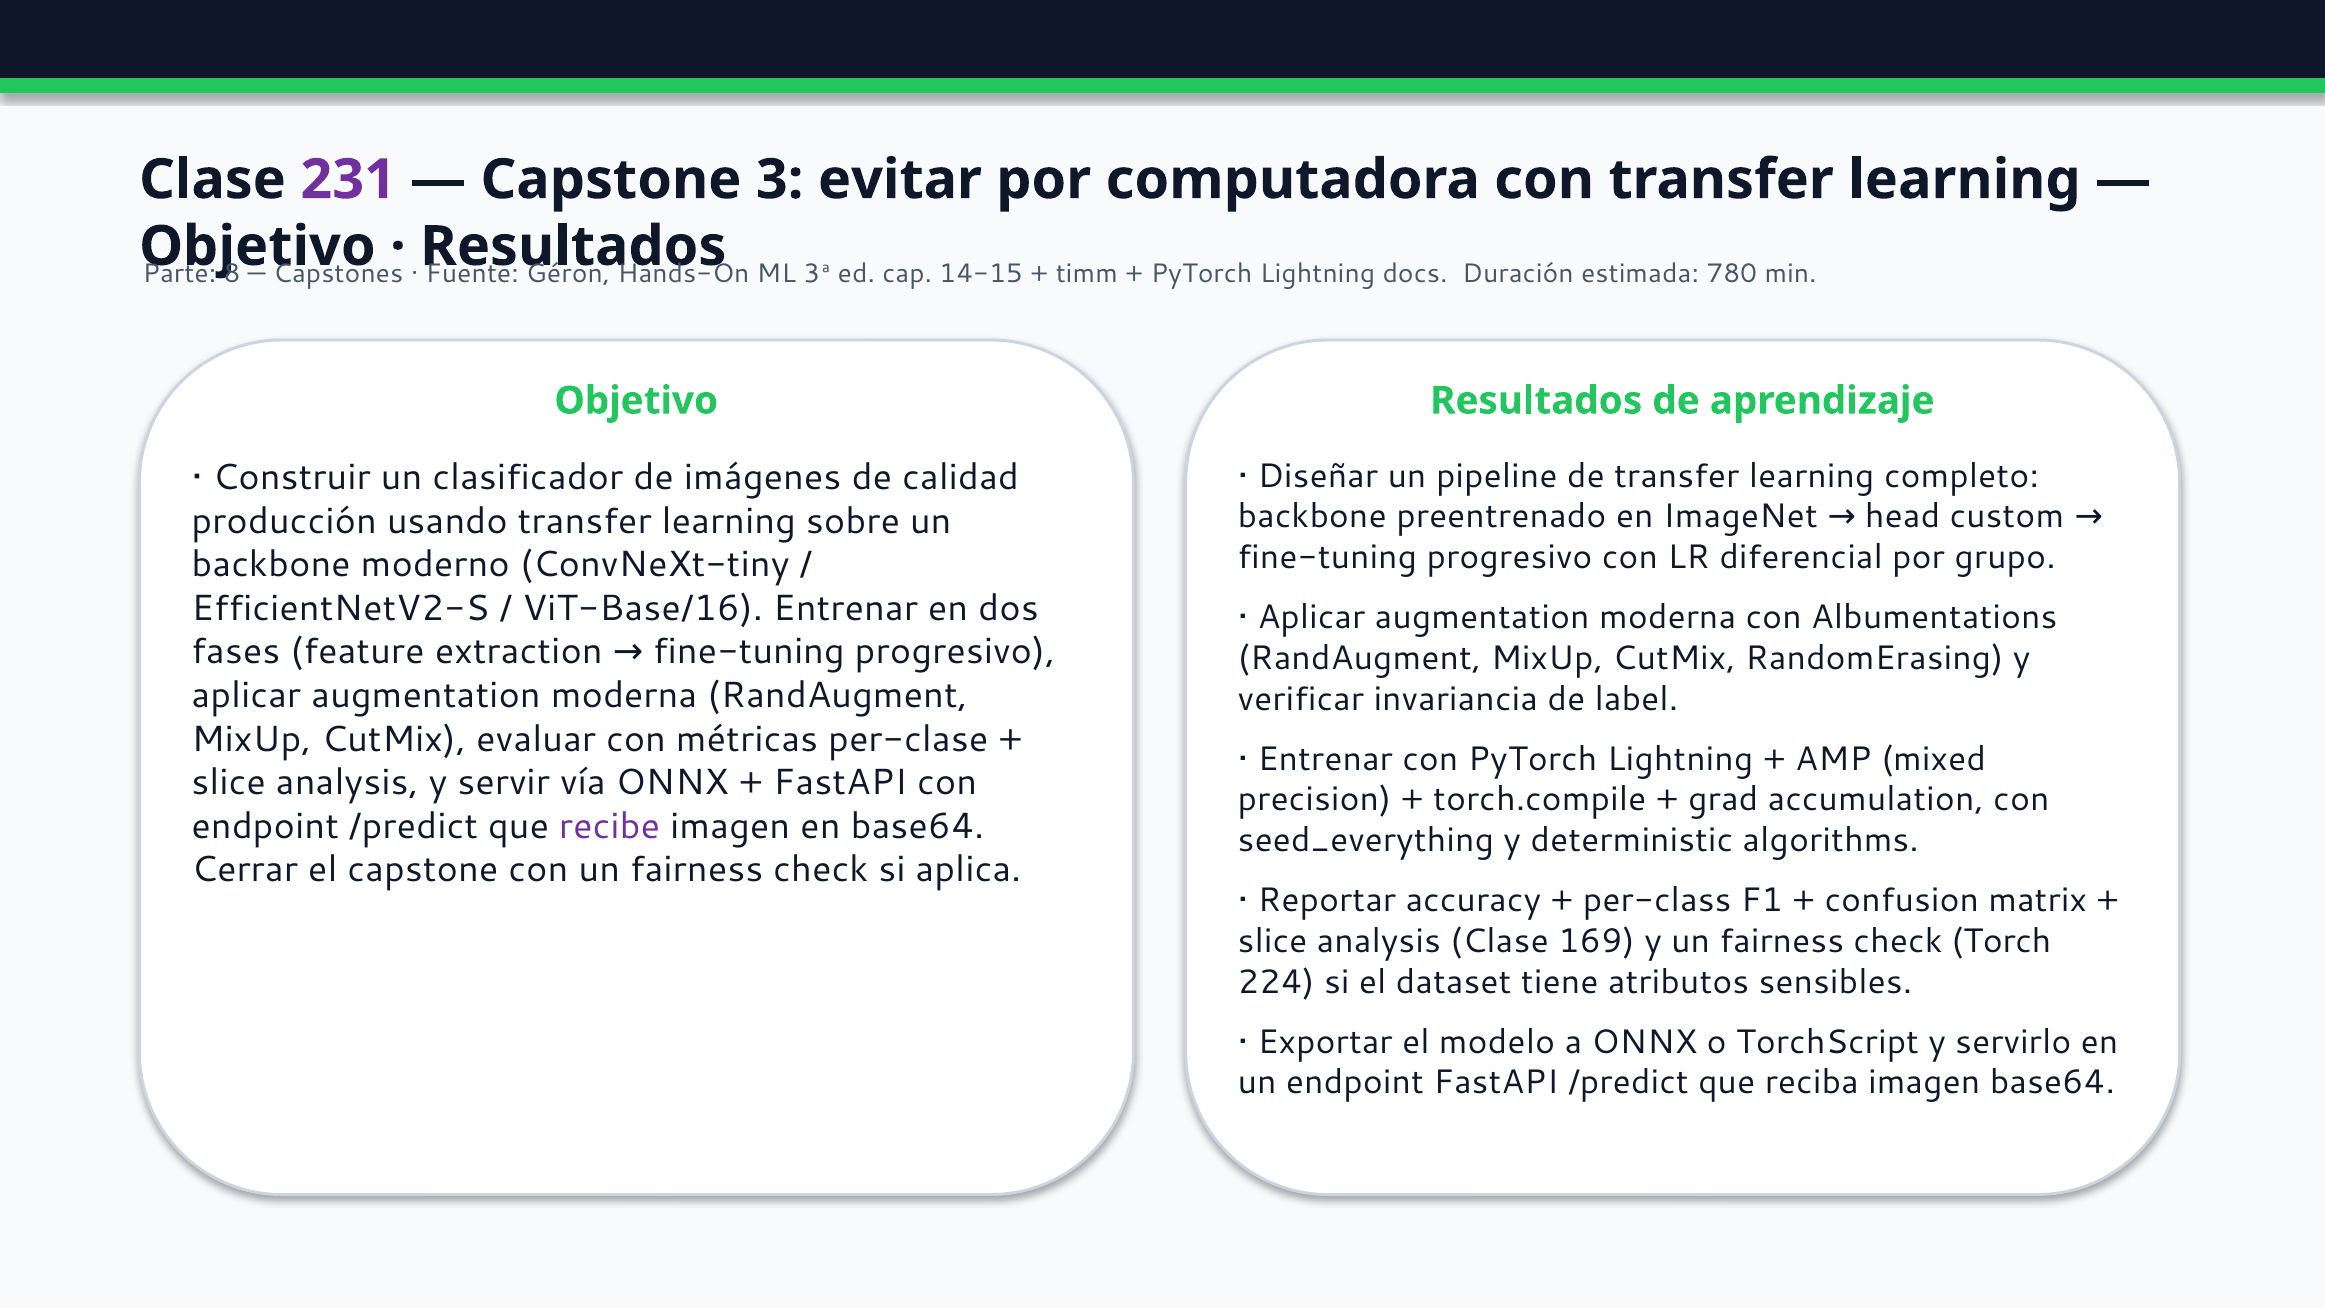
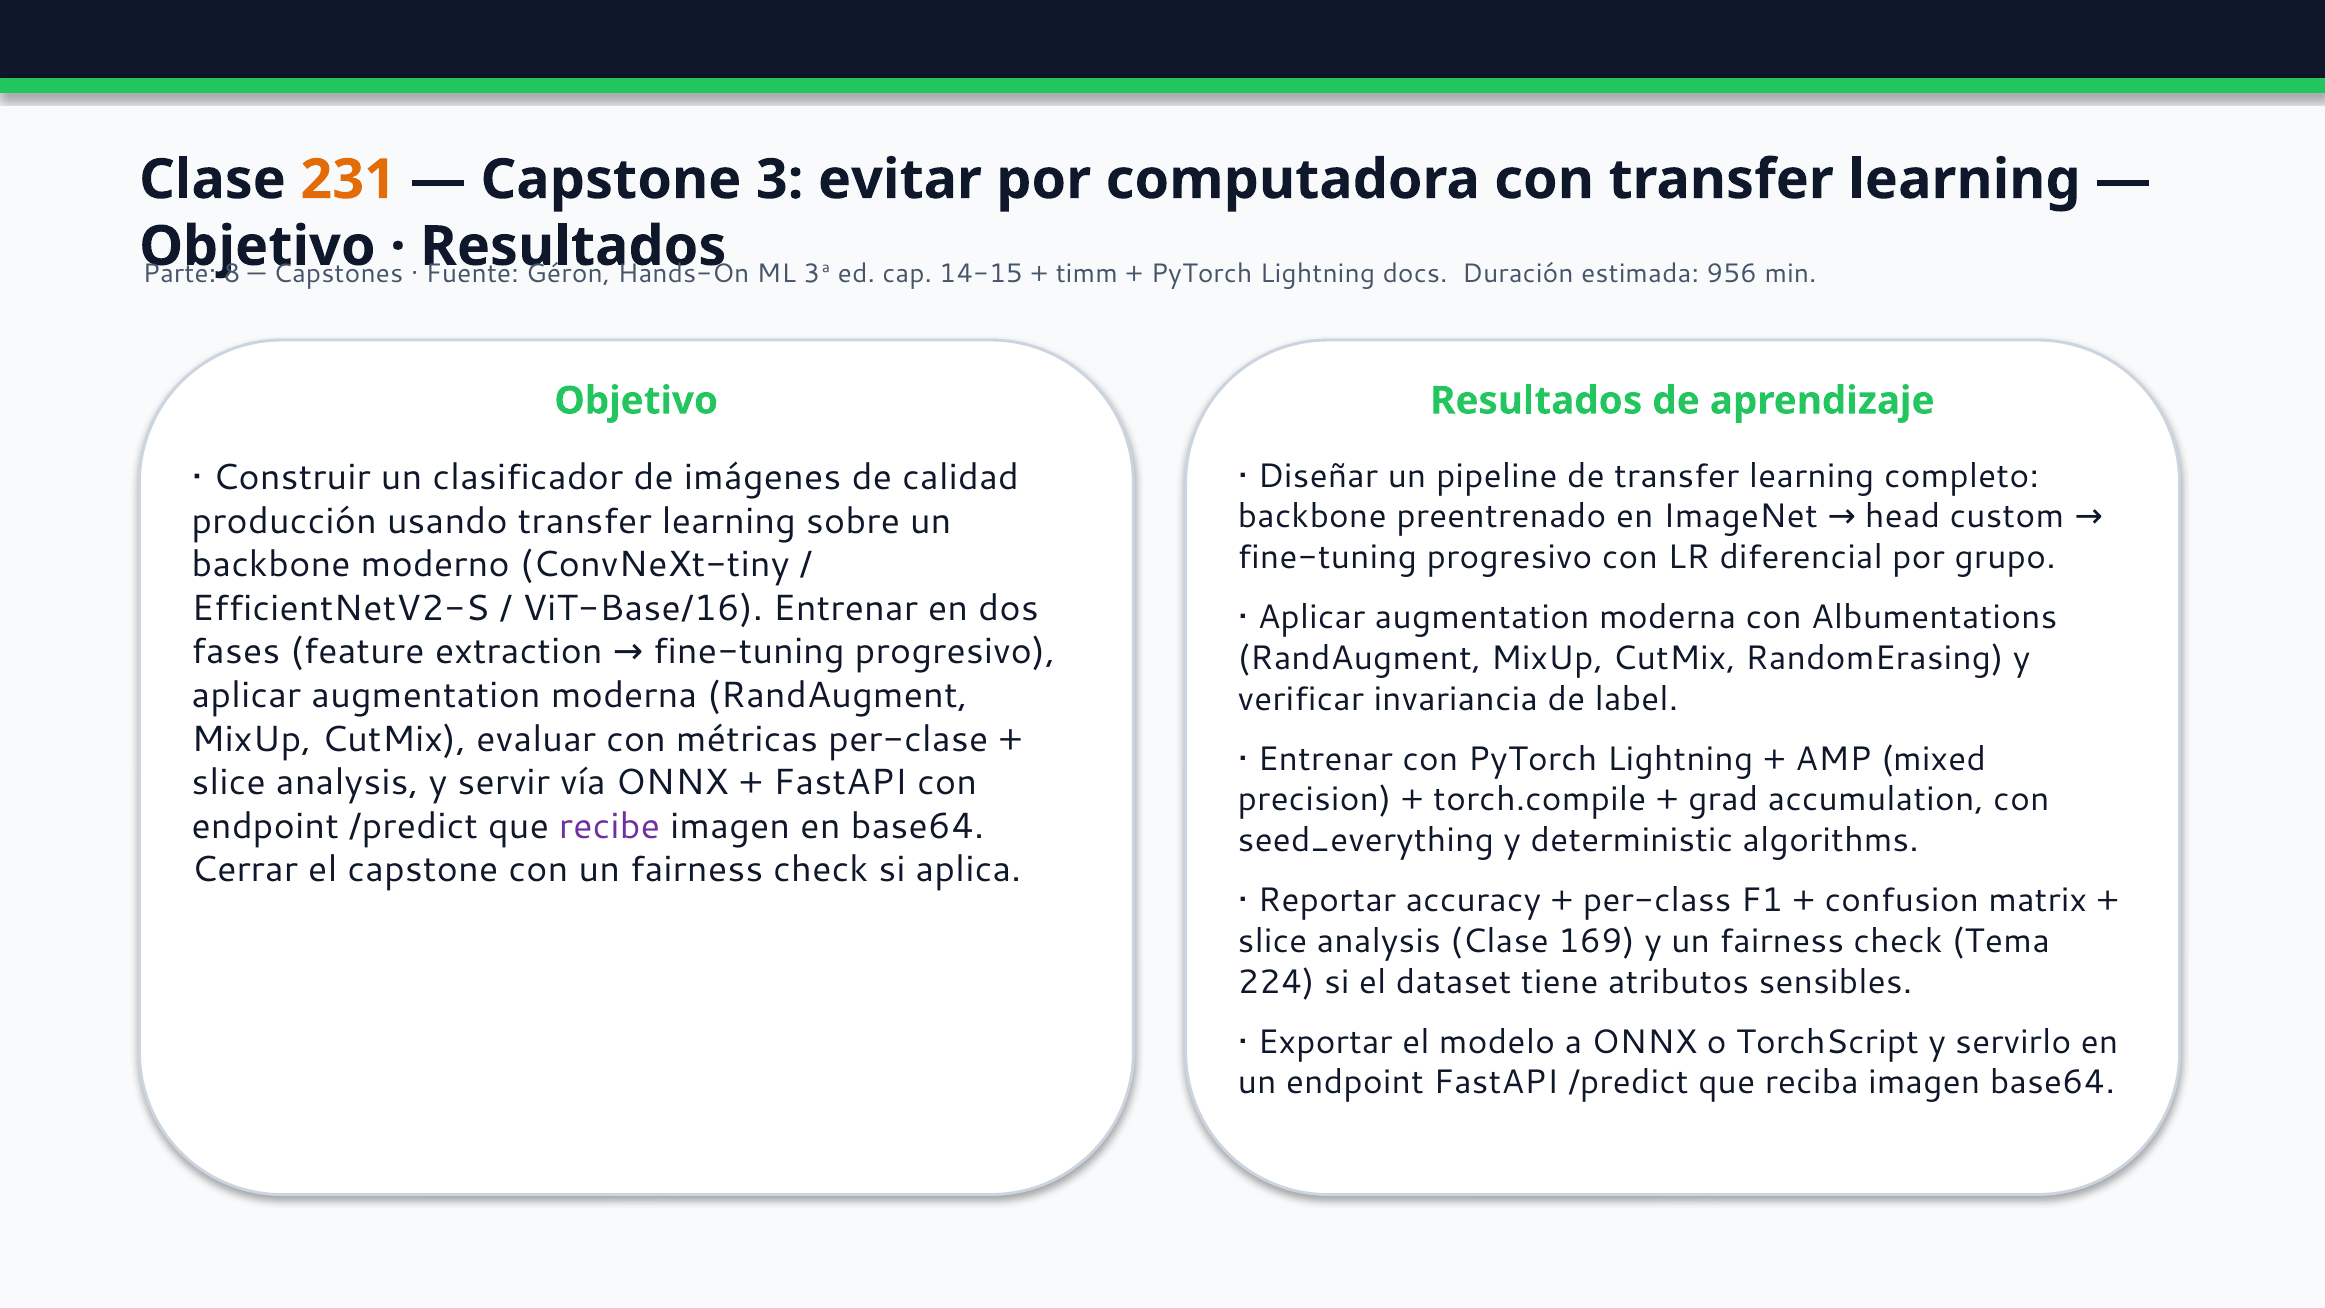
231 colour: purple -> orange (348, 180)
780: 780 -> 956 (1732, 274)
Torch: Torch -> Tema (2001, 941)
